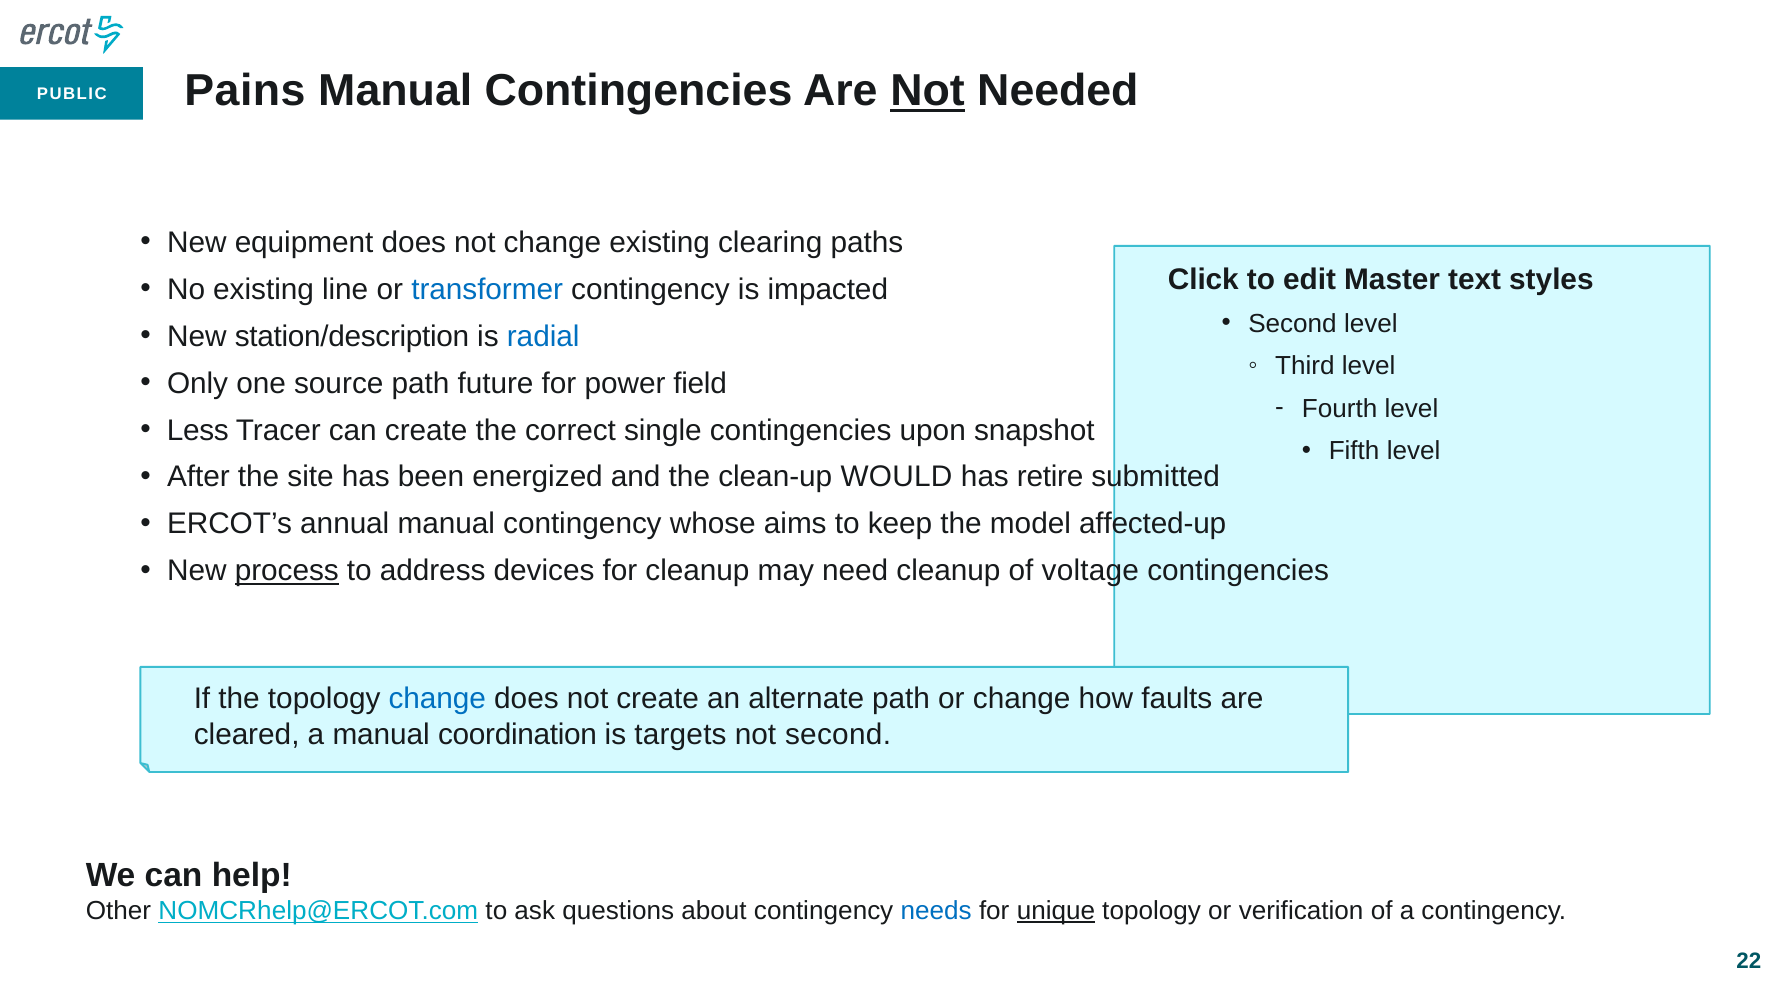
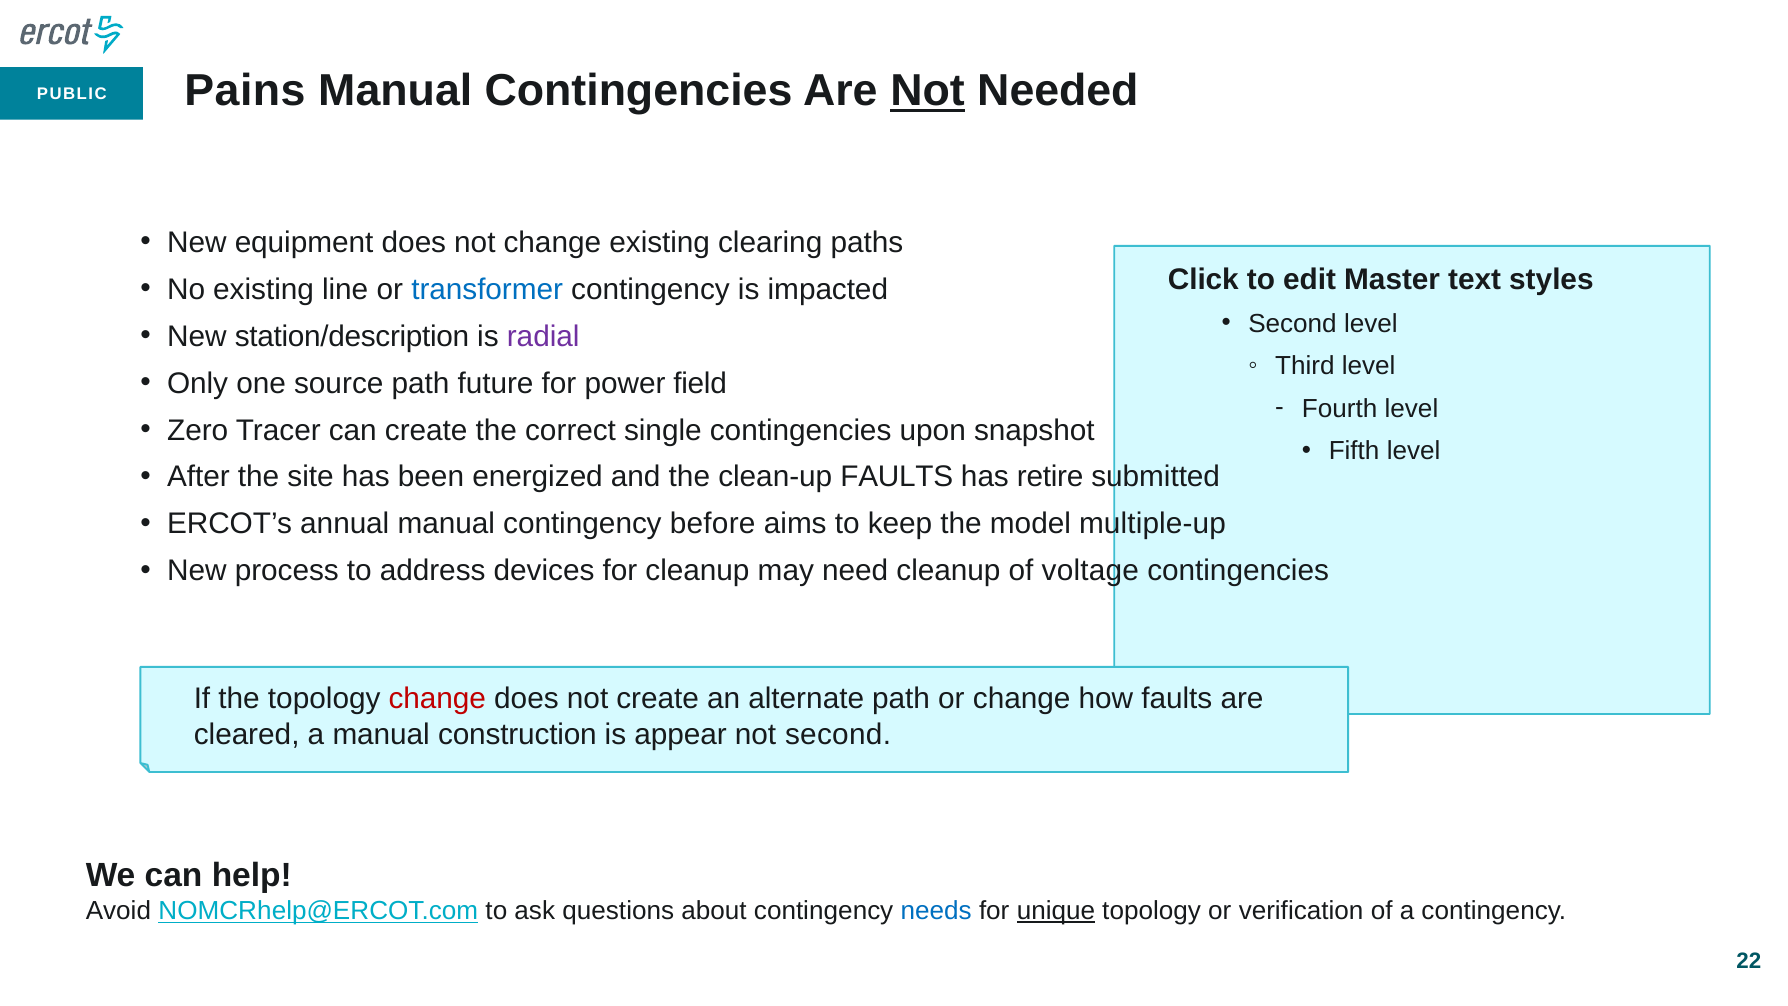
radial colour: blue -> purple (543, 336)
Less: Less -> Zero (198, 430)
clean-up WOULD: WOULD -> FAULTS (897, 477)
whose: whose -> before (713, 524)
affected-up: affected-up -> multiple-up (1152, 524)
process underline: present -> none (287, 571)
change colour: blue -> red (437, 699)
coordination: coordination -> construction (517, 735)
targets: targets -> appear (681, 735)
Other: Other -> Avoid (118, 911)
